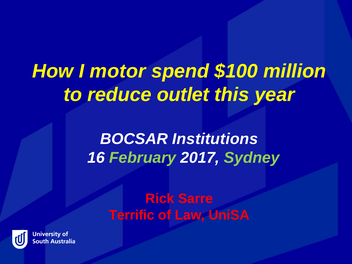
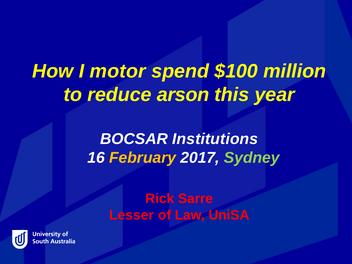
outlet: outlet -> arson (183, 95)
February colour: light green -> yellow (143, 158)
Terrific: Terrific -> Lesser (132, 215)
